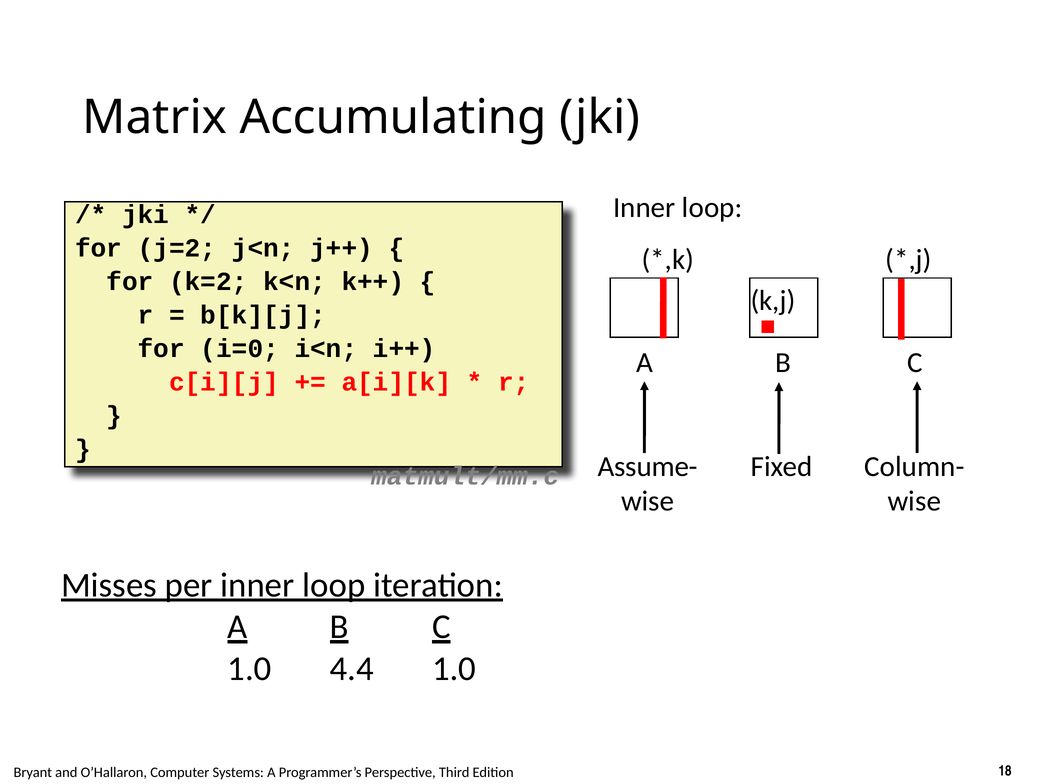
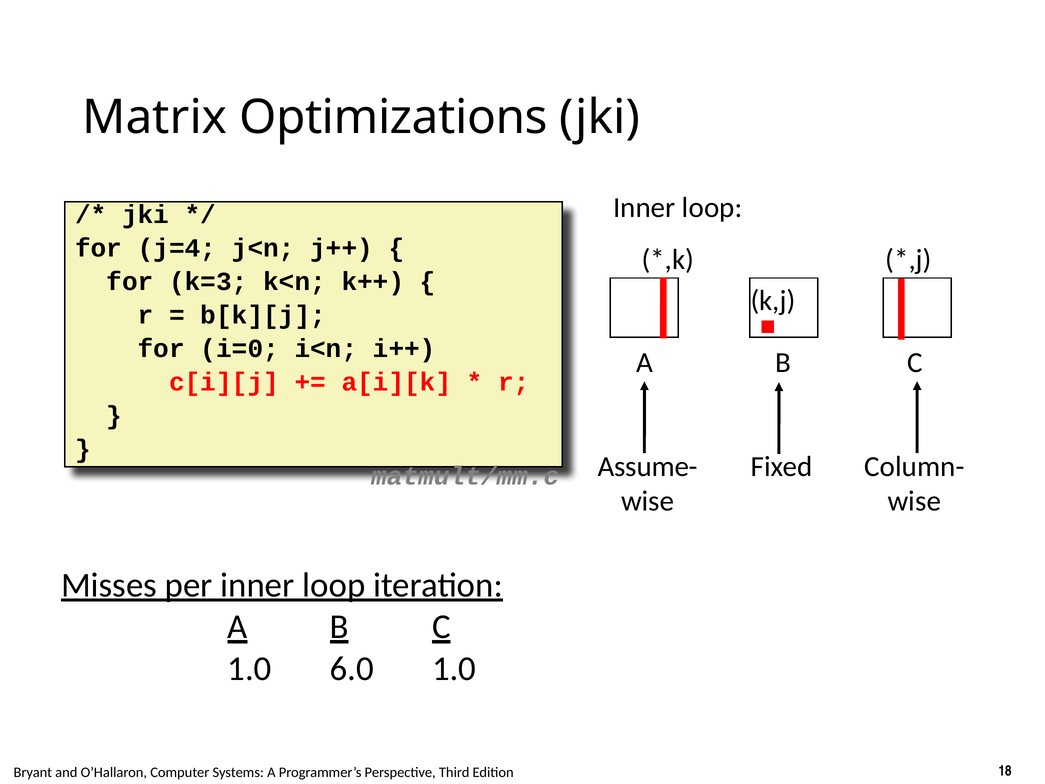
Accumulating: Accumulating -> Optimizations (393, 117)
j=2: j=2 -> j=4 (177, 248)
k=2: k=2 -> k=3 (208, 282)
4.4: 4.4 -> 6.0 (352, 668)
